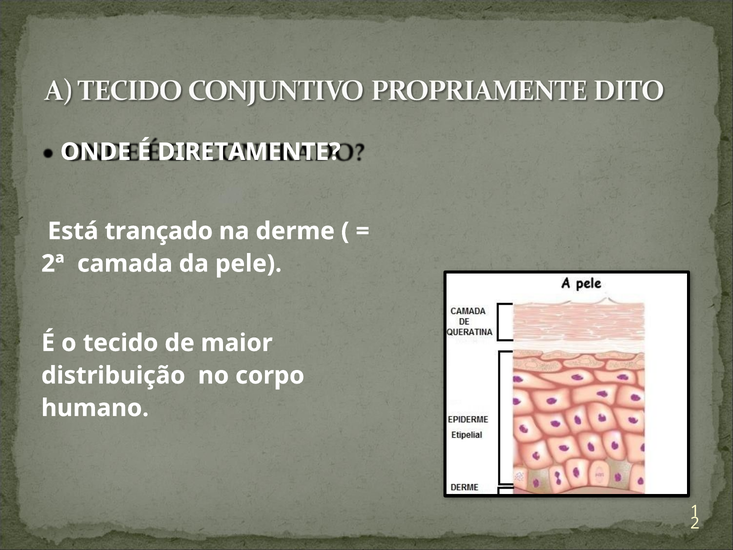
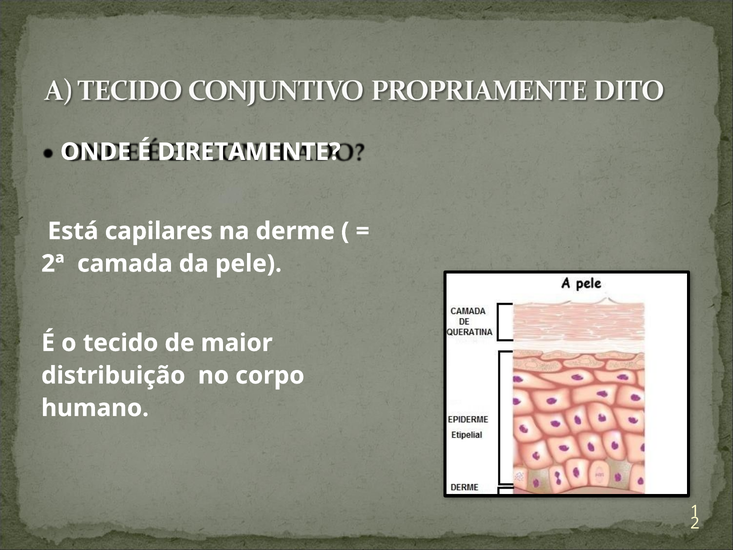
trançado: trançado -> capilares (159, 231)
